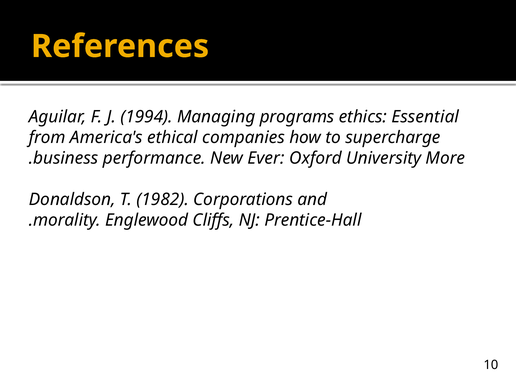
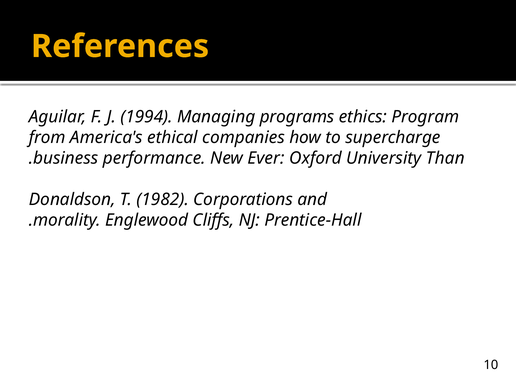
Essential: Essential -> Program (425, 117)
More: More -> Than (445, 158)
